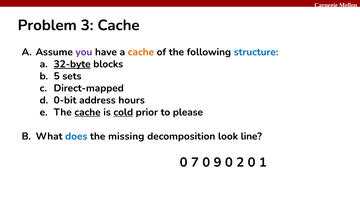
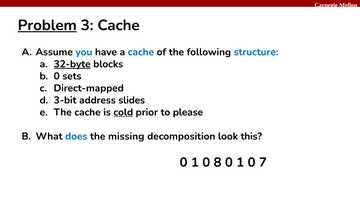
Problem underline: none -> present (47, 25)
you colour: purple -> blue (84, 52)
cache colour: orange -> blue (141, 52)
5: 5 -> 0 (57, 76)
0-bit: 0-bit -> 3-bit (65, 100)
hours: hours -> slides (132, 100)
cache underline: present -> none (87, 112)
line: line -> this (251, 136)
7: 7 -> 1 (195, 162)
9: 9 -> 8 (218, 162)
2: 2 -> 1 (240, 162)
1: 1 -> 7 (263, 162)
